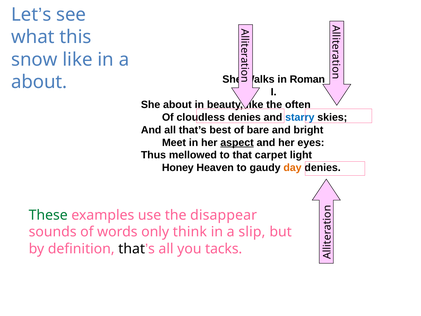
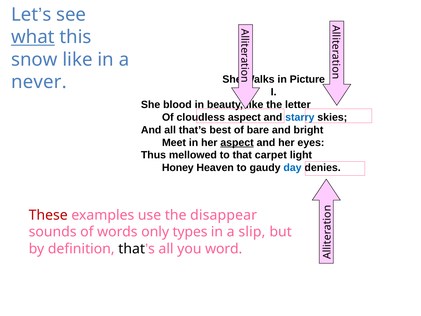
what underline: none -> present (33, 37)
Roman: Roman -> Picture (307, 79)
about: about -> never (39, 82)
She about: about -> blood (177, 105)
often: often -> letter (298, 105)
cloudless denies: denies -> aspect (244, 117)
day colour: orange -> blue (293, 168)
These colour: green -> red (48, 215)
think: think -> types (190, 232)
tacks: tacks -> word (224, 249)
